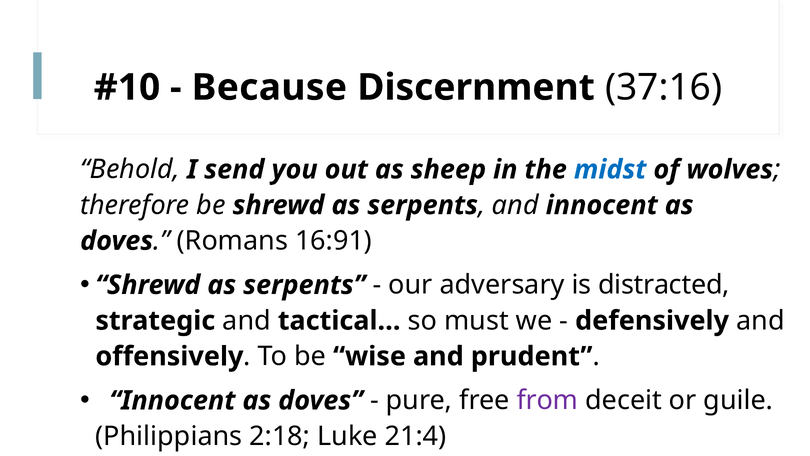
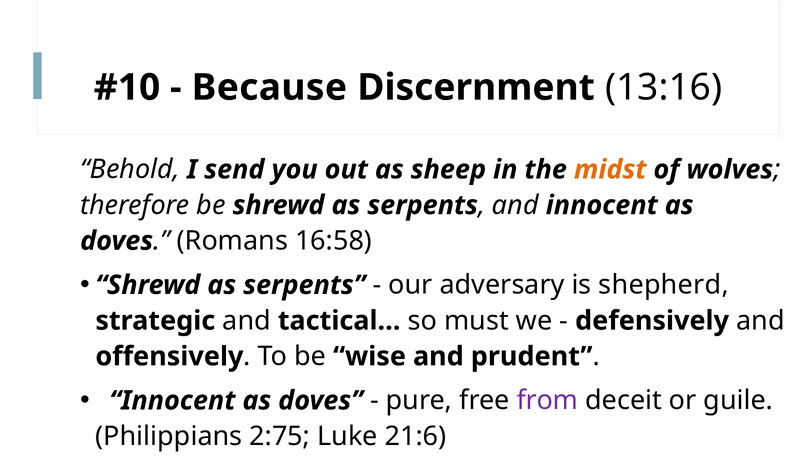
37:16: 37:16 -> 13:16 (664, 87)
midst colour: blue -> orange (610, 169)
16:91: 16:91 -> 16:58 (334, 241)
distracted: distracted -> shepherd (664, 285)
2:18: 2:18 -> 2:75 (280, 436)
21:4: 21:4 -> 21:6 (415, 436)
